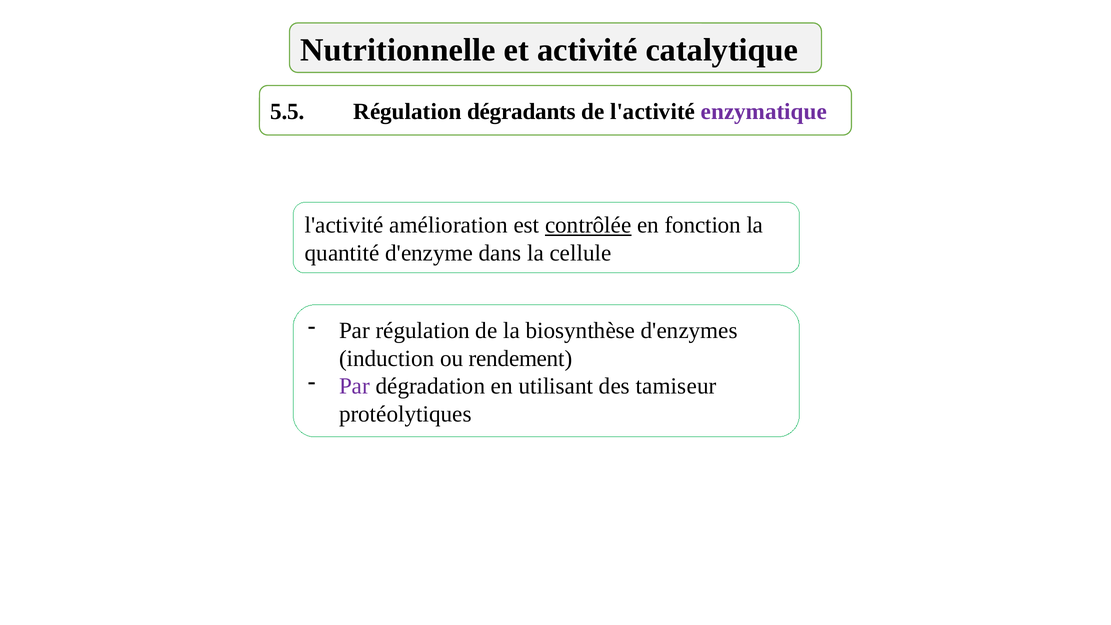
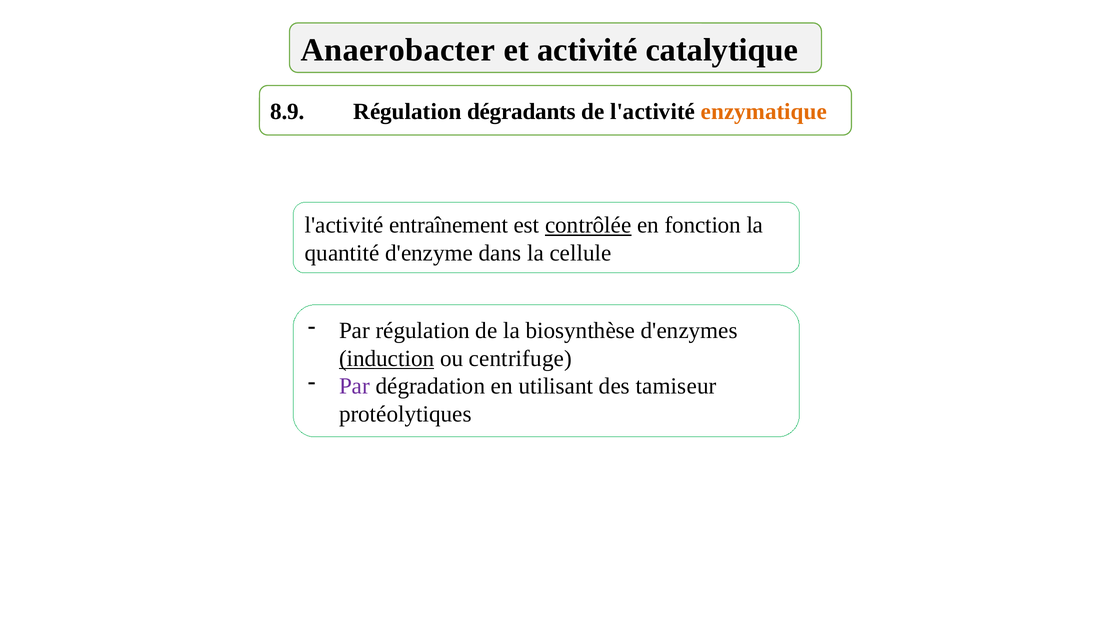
Nutritionnelle: Nutritionnelle -> Anaerobacter (398, 50)
5.5: 5.5 -> 8.9 (287, 112)
enzymatique colour: purple -> orange (764, 112)
amélioration: amélioration -> entraînement (449, 225)
induction underline: none -> present (387, 358)
rendement: rendement -> centrifuge (520, 358)
